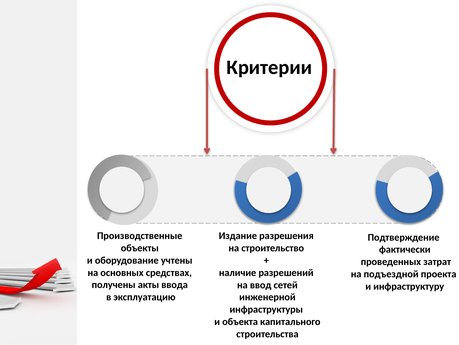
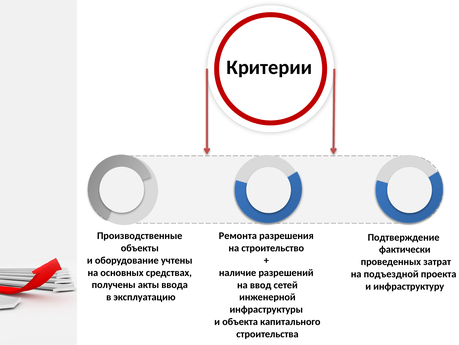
Издание: Издание -> Ремонта (238, 235)
